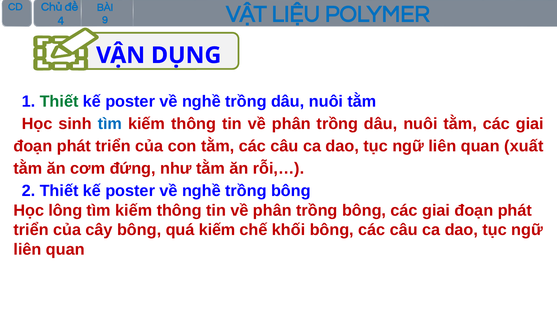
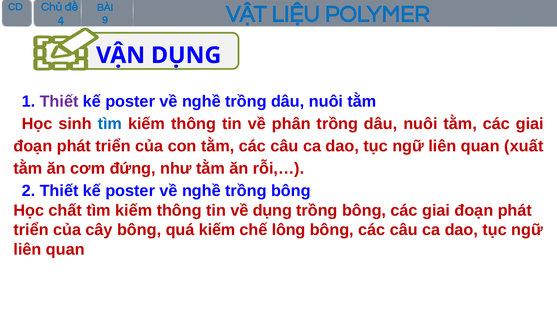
Thiết colour: green -> purple (59, 101)
lông: lông -> chất (65, 211)
phân: phân -> dụng (272, 211)
khối: khối -> lông (289, 230)
